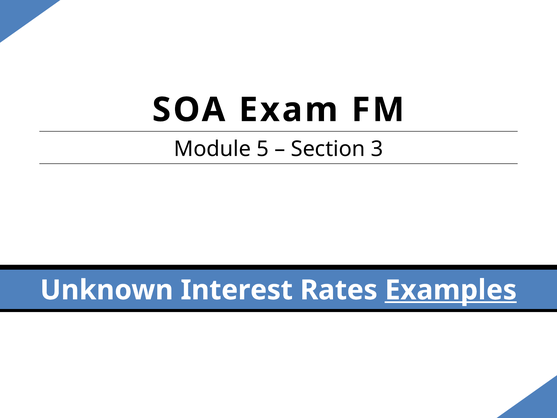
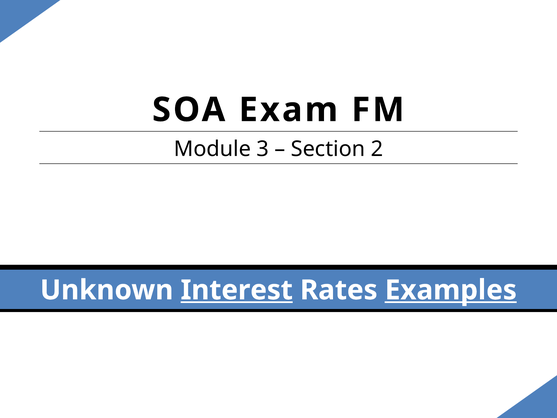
5: 5 -> 3 (263, 149)
3: 3 -> 2 (377, 149)
Interest underline: none -> present (237, 290)
